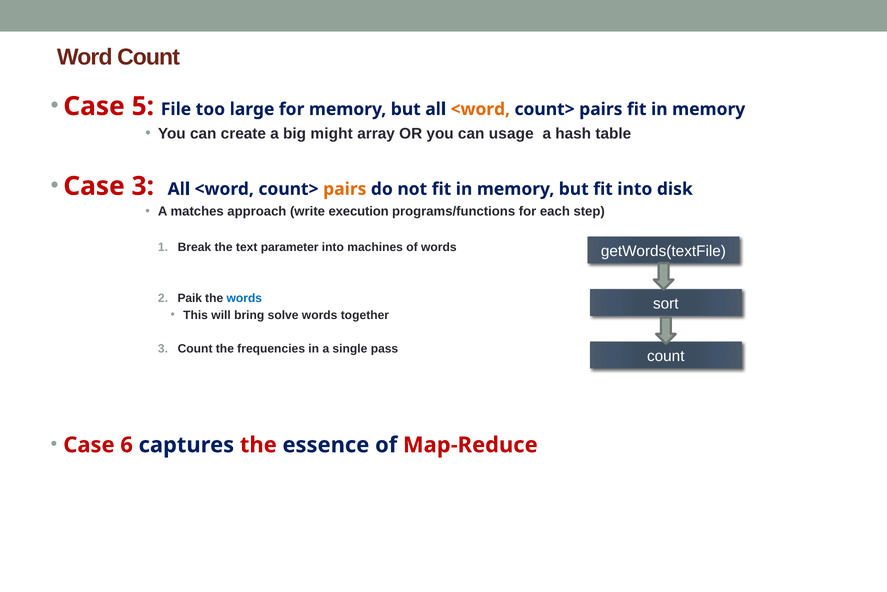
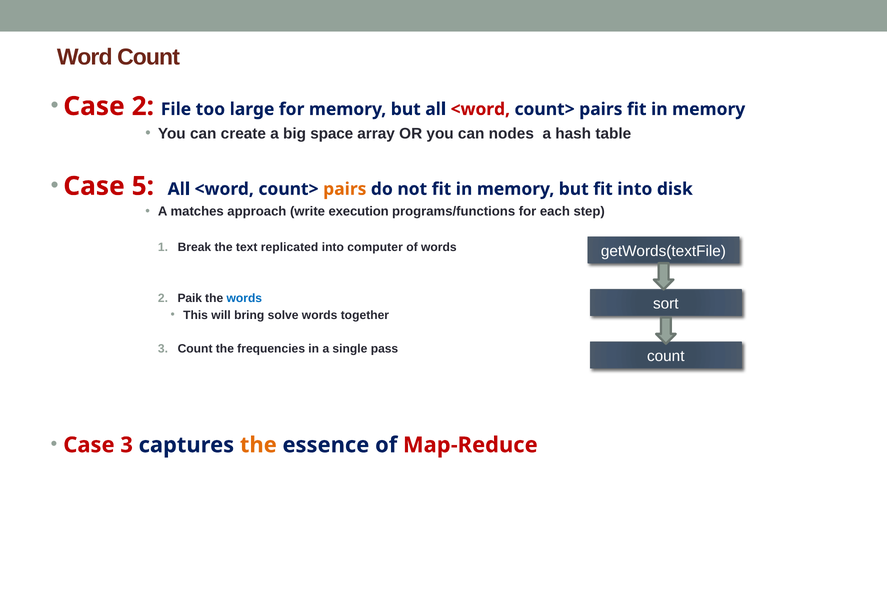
Case 5: 5 -> 2 (143, 106)
<word colour: orange -> red (480, 109)
might: might -> space (332, 133)
usage: usage -> nodes (511, 133)
Case 3: 3 -> 5 (143, 186)
parameter: parameter -> replicated (290, 247)
machines: machines -> computer (375, 247)
Case 6: 6 -> 3 (127, 445)
the colour: red -> orange (258, 445)
